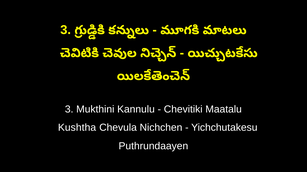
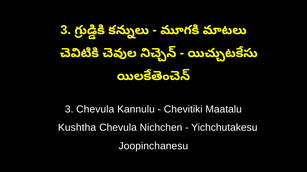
3 Mukthini: Mukthini -> Chevula (95, 110)
Puthrundaayen: Puthrundaayen -> Joopinchanesu (153, 147)
